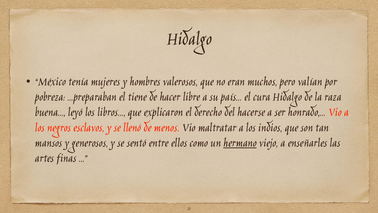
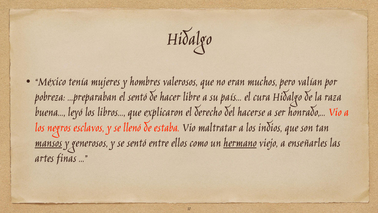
el tiene: tiene -> sentó (137, 96)
menos: menos -> estaba (166, 127)
mansos underline: none -> present (48, 142)
